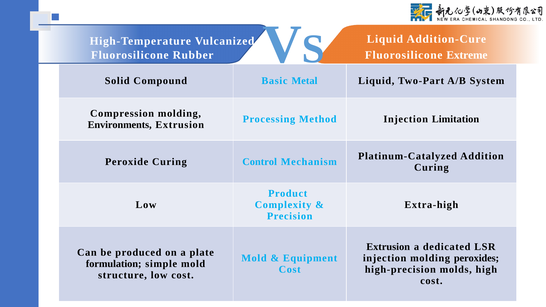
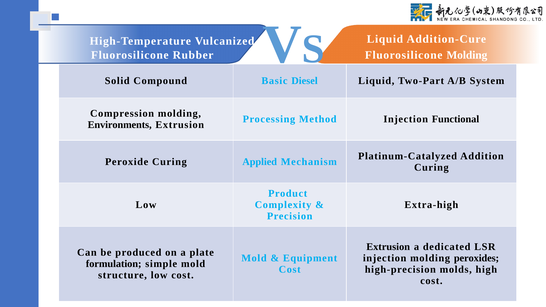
Fluorosilicone Extreme: Extreme -> Molding (467, 55)
Metal: Metal -> Diesel (305, 81)
Limitation: Limitation -> Functional (456, 119)
Control: Control -> Applied (260, 162)
